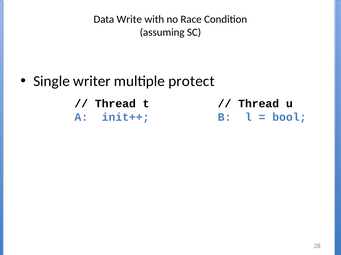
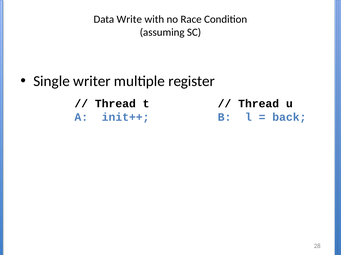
protect: protect -> register (192, 81)
bool: bool -> back (289, 118)
